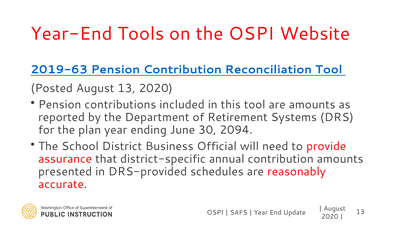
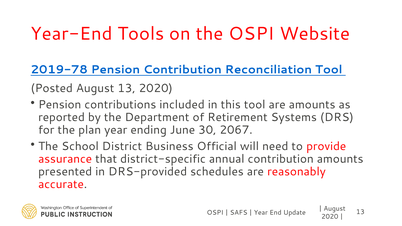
2019-63: 2019-63 -> 2019-78 (59, 70)
2094: 2094 -> 2067 (236, 130)
